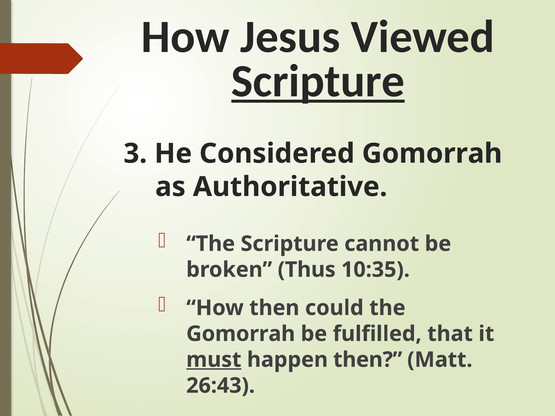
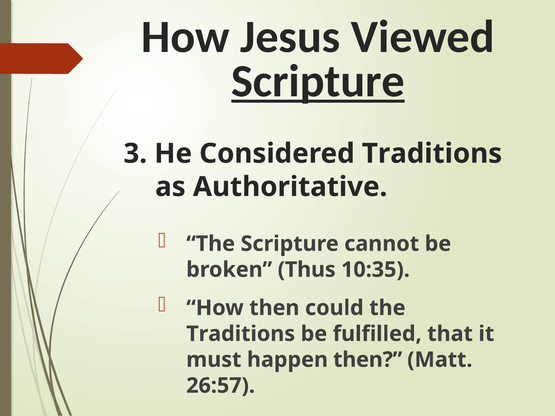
Considered Gomorrah: Gomorrah -> Traditions (432, 154)
Gomorrah: Gomorrah -> Traditions (241, 334)
must underline: present -> none (214, 360)
26:43: 26:43 -> 26:57 (221, 386)
